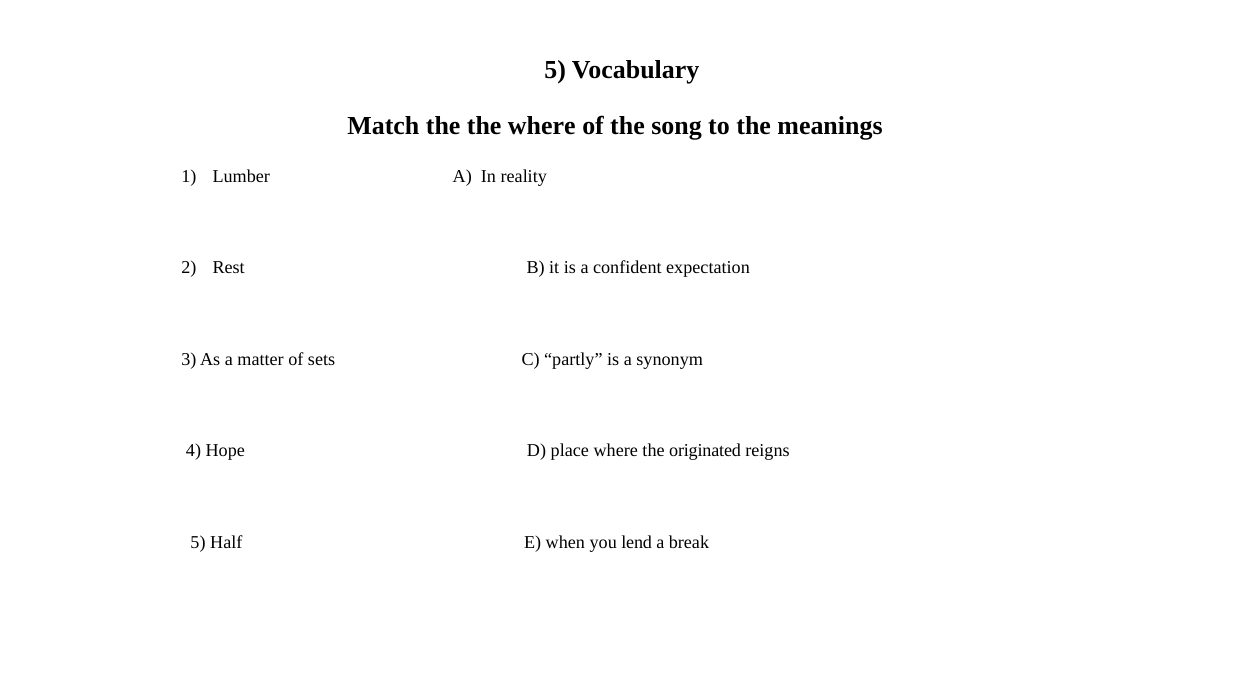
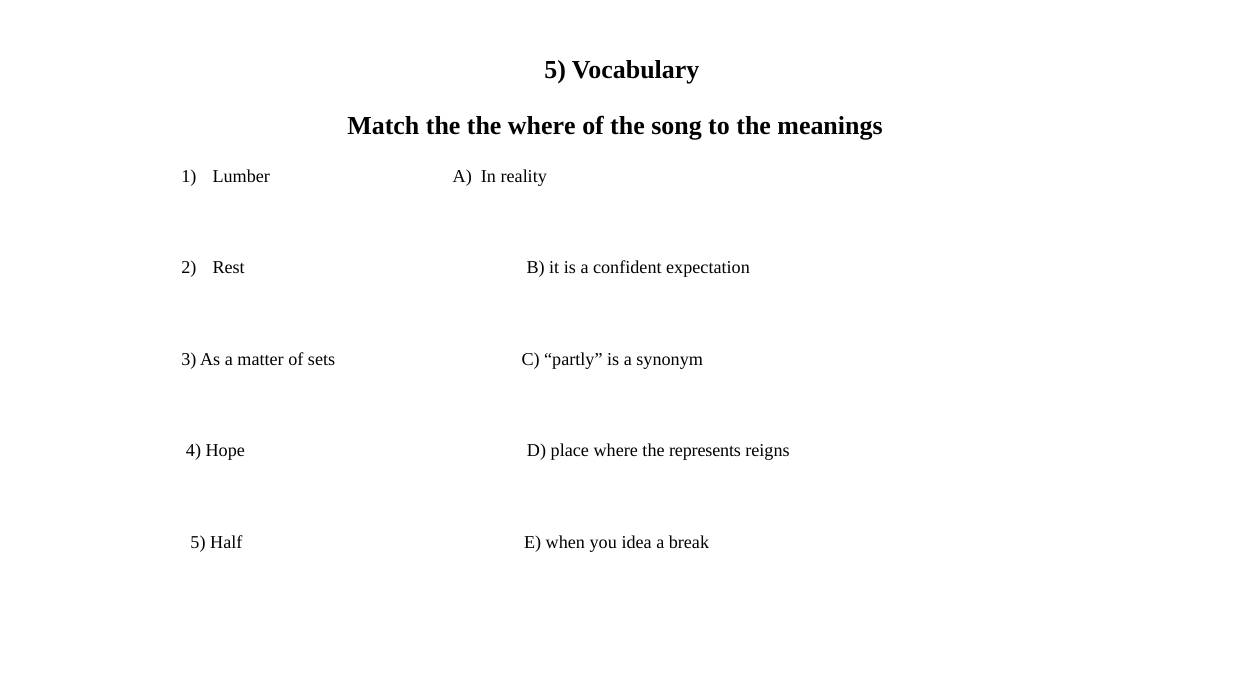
originated: originated -> represents (705, 450)
lend: lend -> idea (637, 542)
